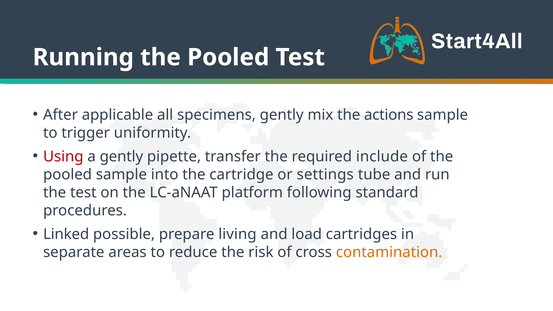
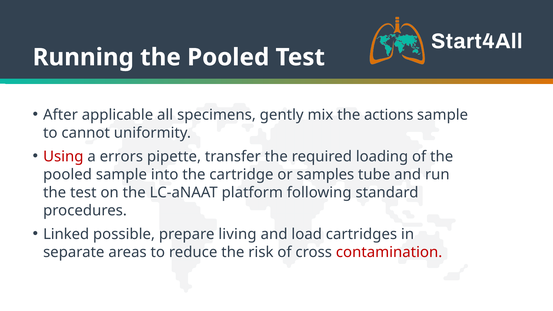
trigger: trigger -> cannot (86, 133)
a gently: gently -> errors (121, 157)
include: include -> loading (382, 157)
settings: settings -> samples (325, 175)
contamination colour: orange -> red (389, 252)
